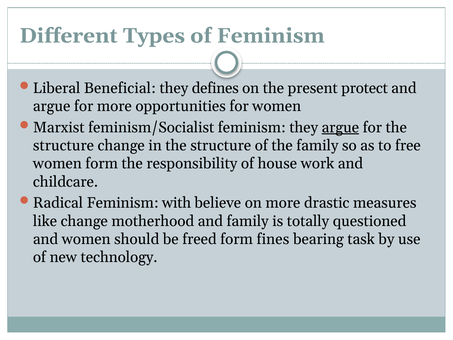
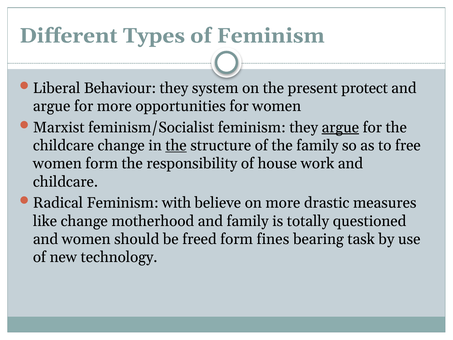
Beneficial: Beneficial -> Behaviour (120, 88)
defines: defines -> system (215, 88)
structure: structure -> childcare (64, 145)
the underline: none -> present (176, 145)
